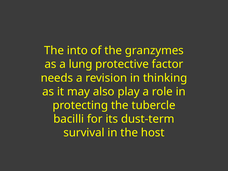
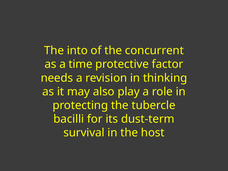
granzymes: granzymes -> concurrent (154, 51)
lung: lung -> time (81, 64)
